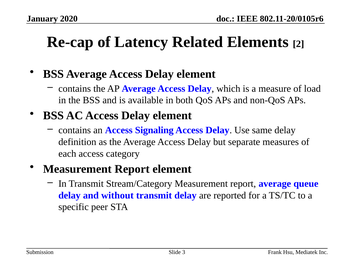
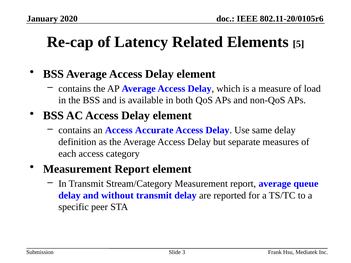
2: 2 -> 5 (298, 44)
Signaling: Signaling -> Accurate (154, 130)
